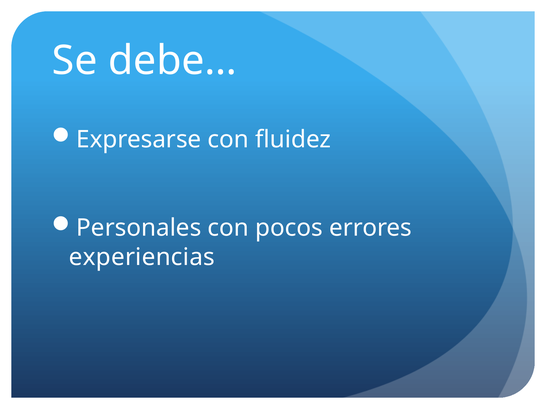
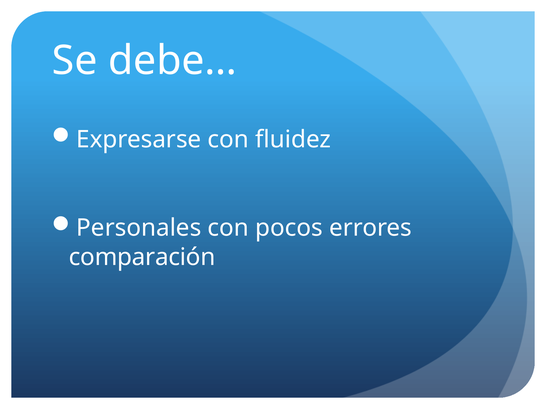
experiencias: experiencias -> comparación (142, 257)
